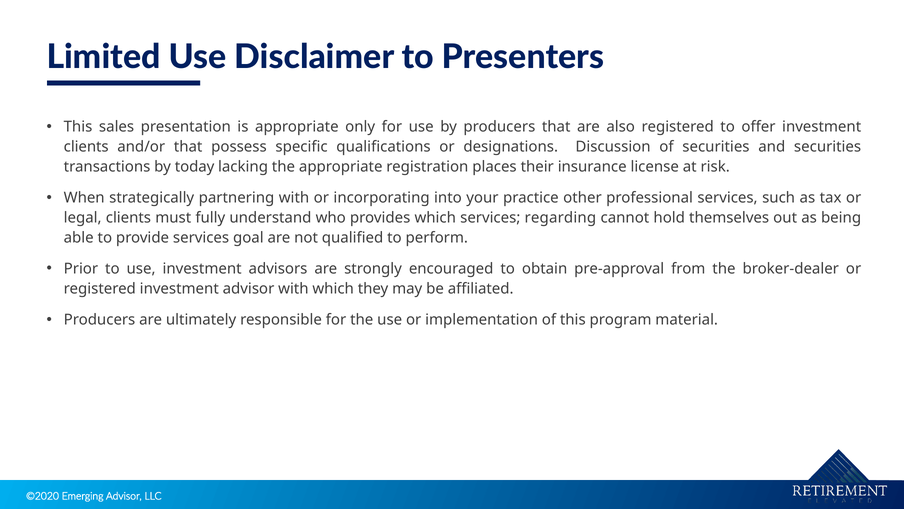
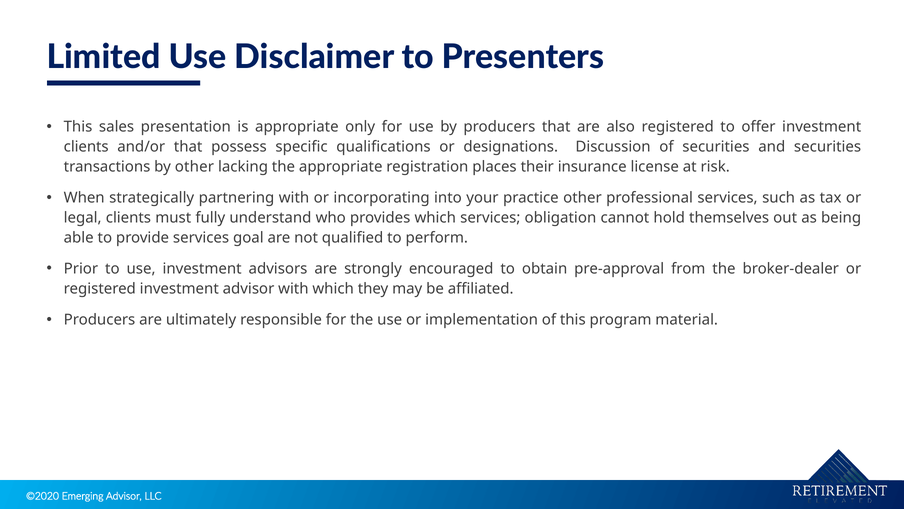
by today: today -> other (194, 167)
regarding: regarding -> obligation (560, 218)
